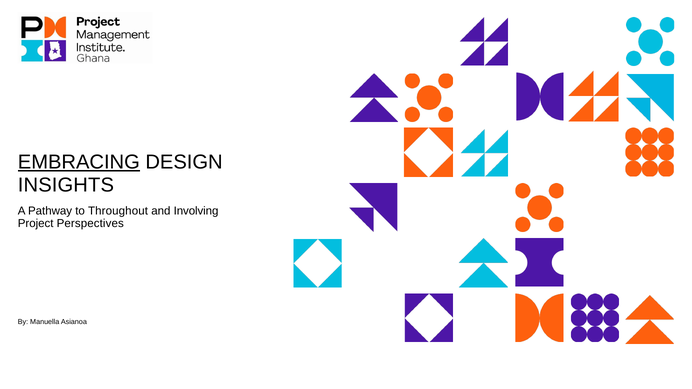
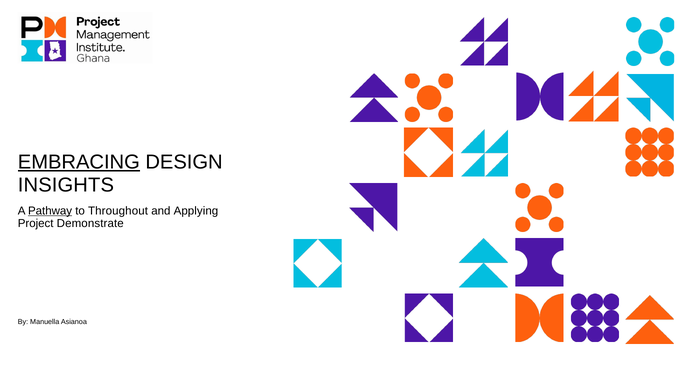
Pathway underline: none -> present (50, 211)
Involving: Involving -> Applying (196, 211)
Perspectives: Perspectives -> Demonstrate (90, 223)
